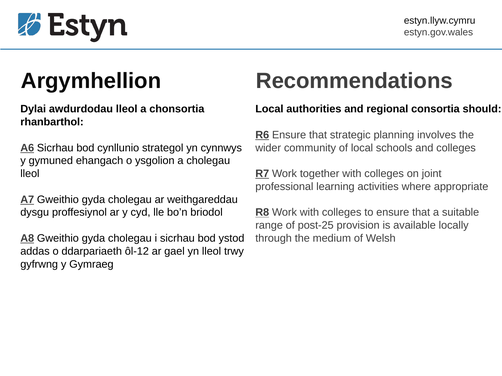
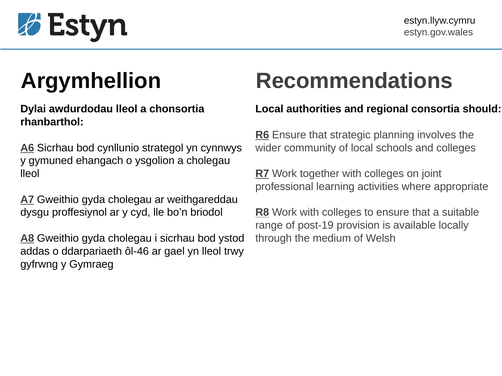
post-25: post-25 -> post-19 (316, 226)
ôl-12: ôl-12 -> ôl-46 (137, 252)
